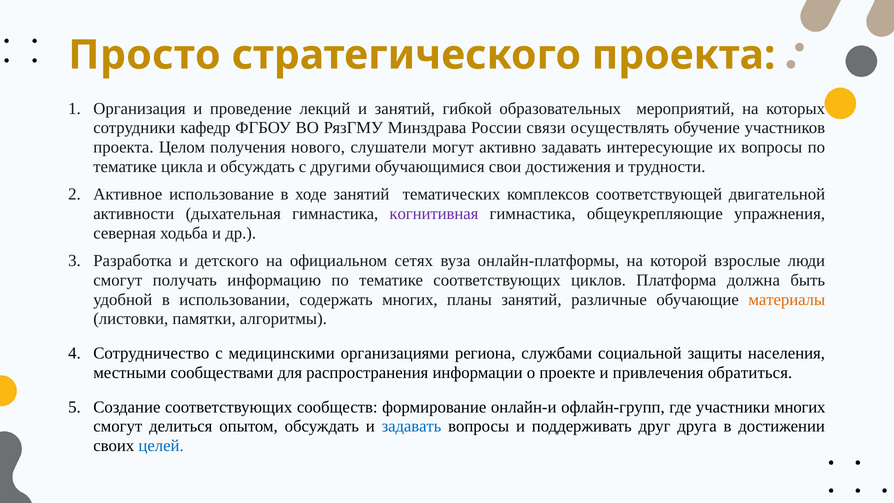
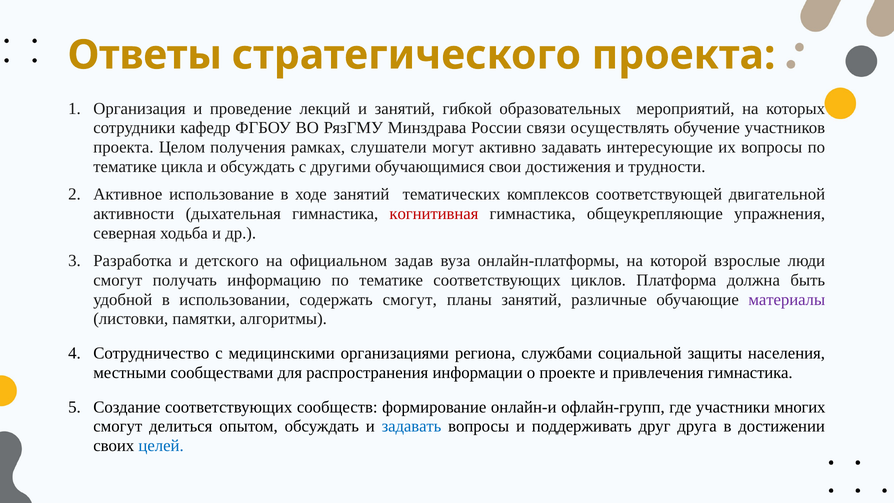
Просто: Просто -> Ответы (145, 55)
нового: нового -> рамках (318, 147)
когнитивная colour: purple -> red (434, 214)
сетях: сетях -> задав (414, 261)
содержать многих: многих -> смогут (410, 299)
материалы colour: orange -> purple (787, 299)
привлечения обратиться: обратиться -> гимнастика (750, 373)
